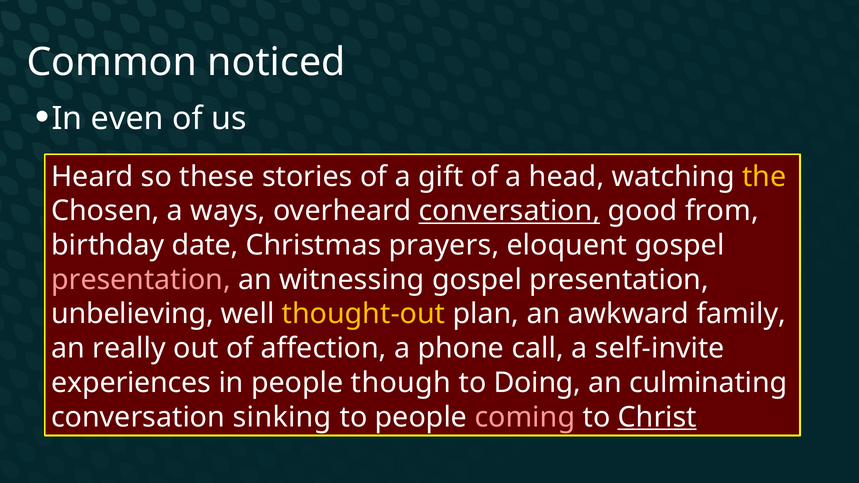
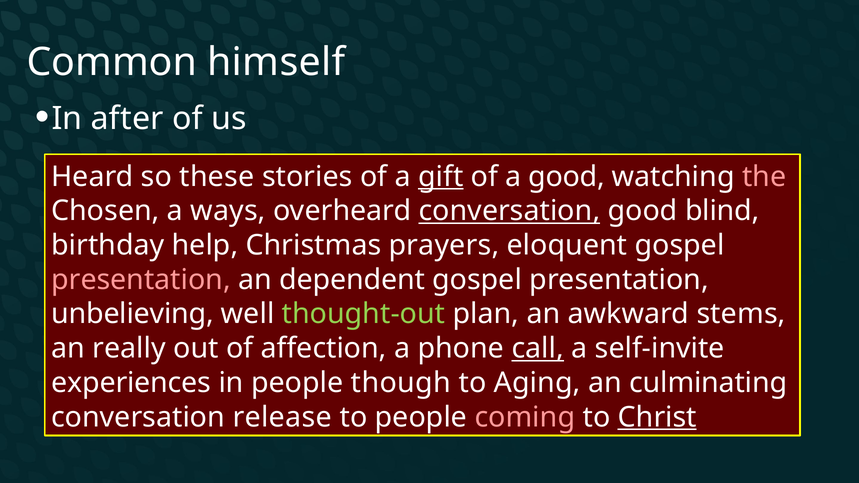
noticed: noticed -> himself (276, 62)
even: even -> after (127, 118)
gift underline: none -> present (441, 177)
a head: head -> good (567, 177)
the colour: yellow -> pink (764, 177)
from: from -> blind (722, 211)
date: date -> help (205, 245)
witnessing: witnessing -> dependent (352, 280)
thought-out colour: yellow -> light green (363, 314)
family: family -> stems (741, 314)
call underline: none -> present (538, 348)
Doing: Doing -> Aging (537, 383)
sinking: sinking -> release (282, 417)
